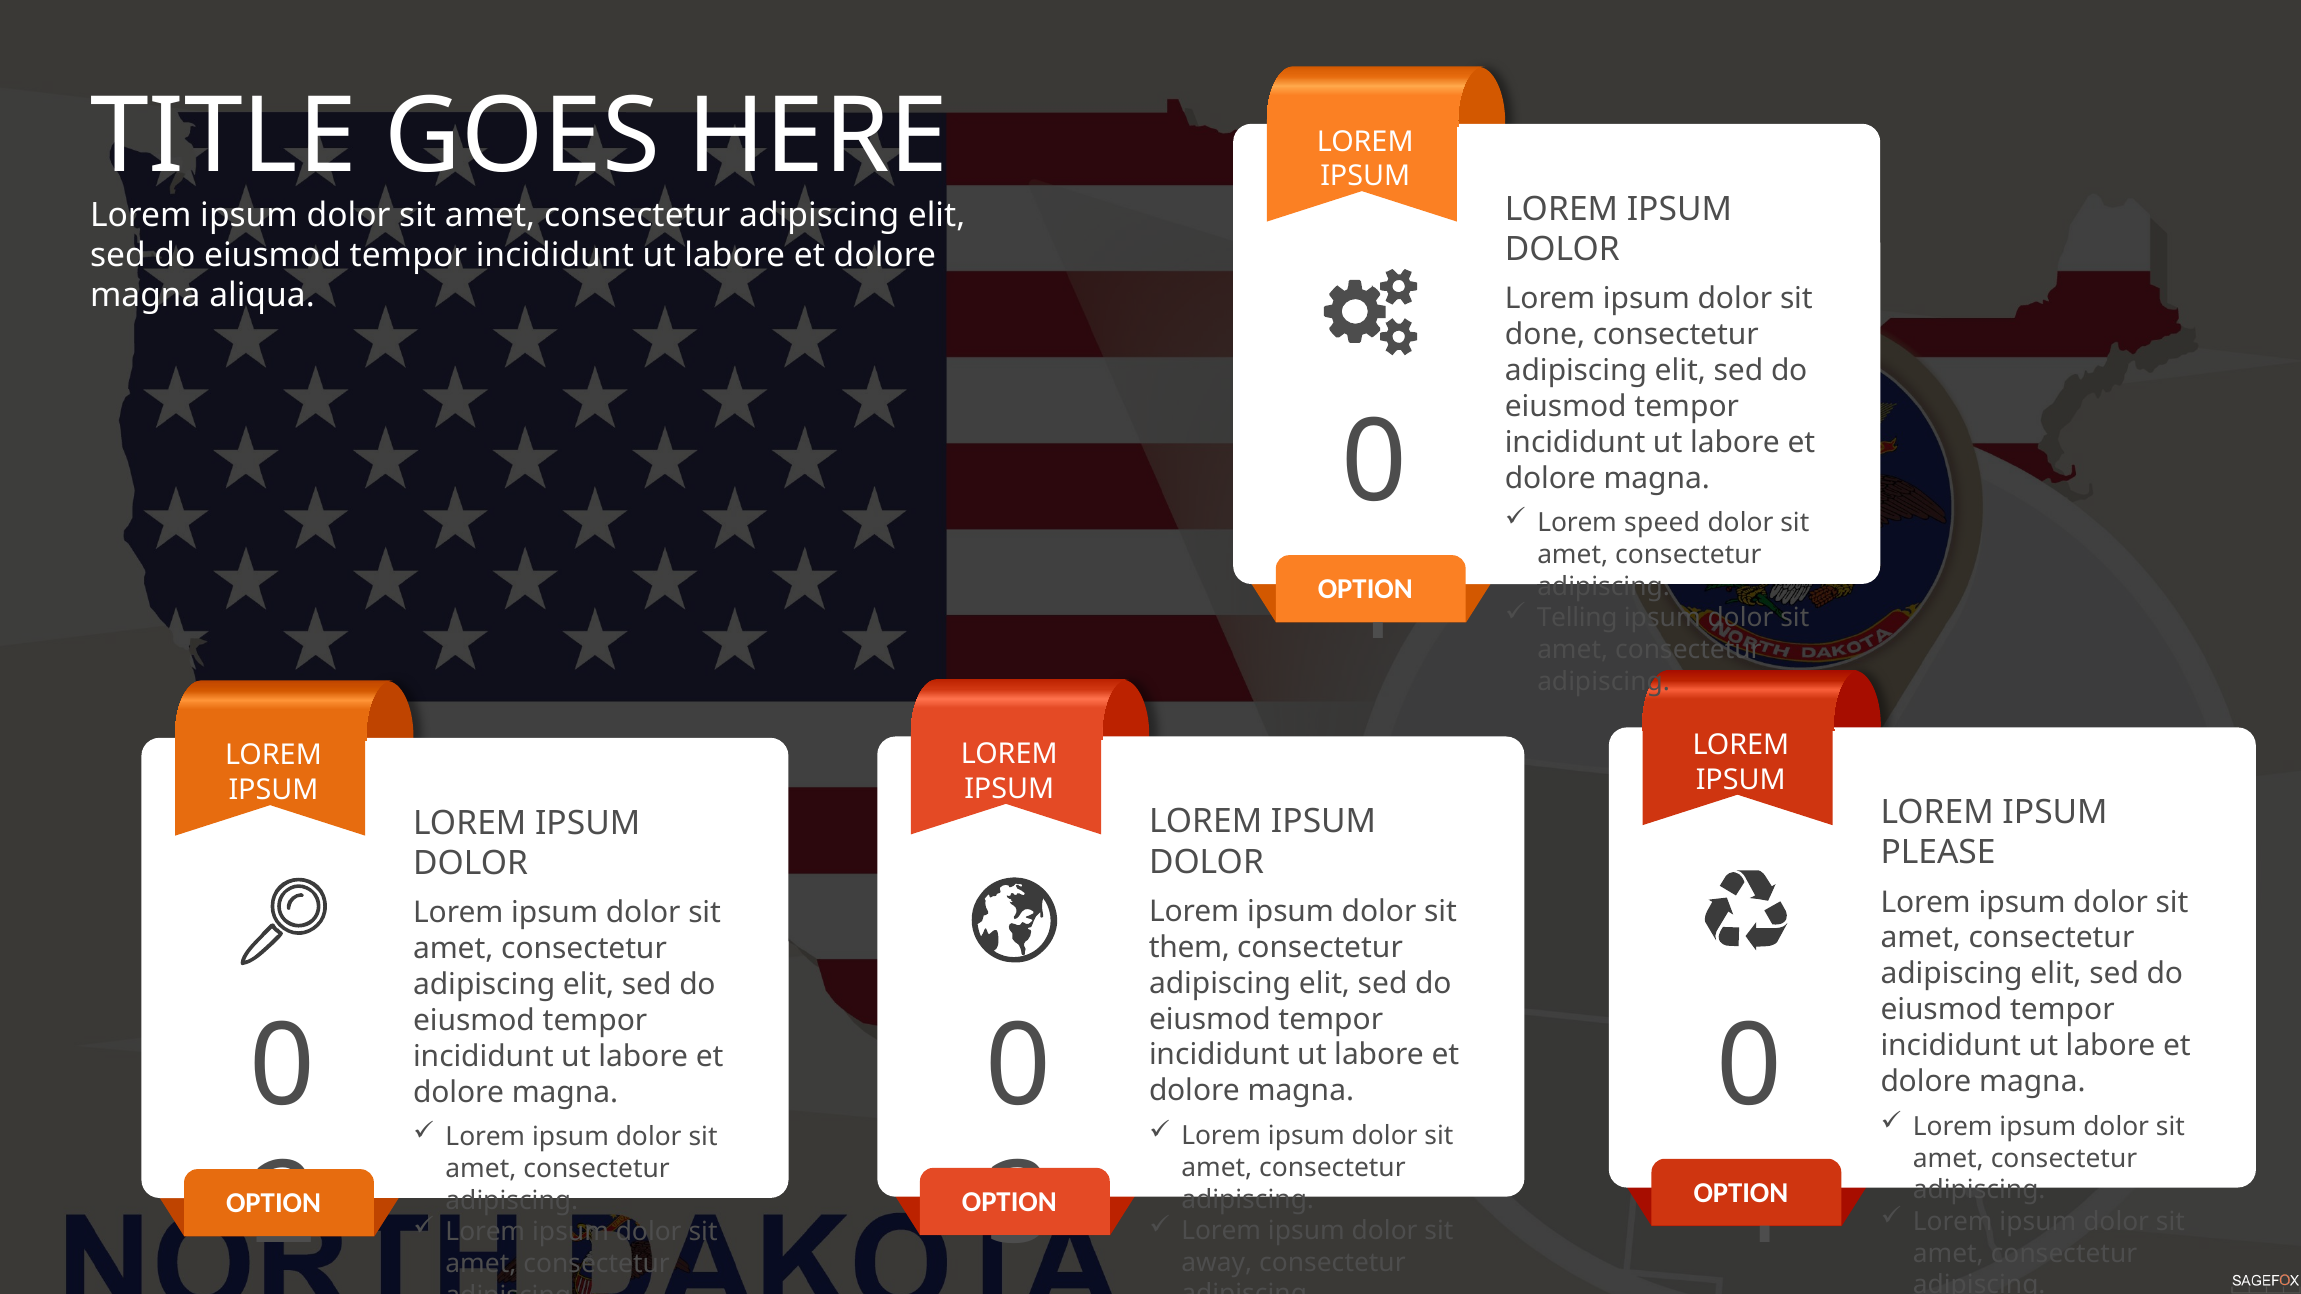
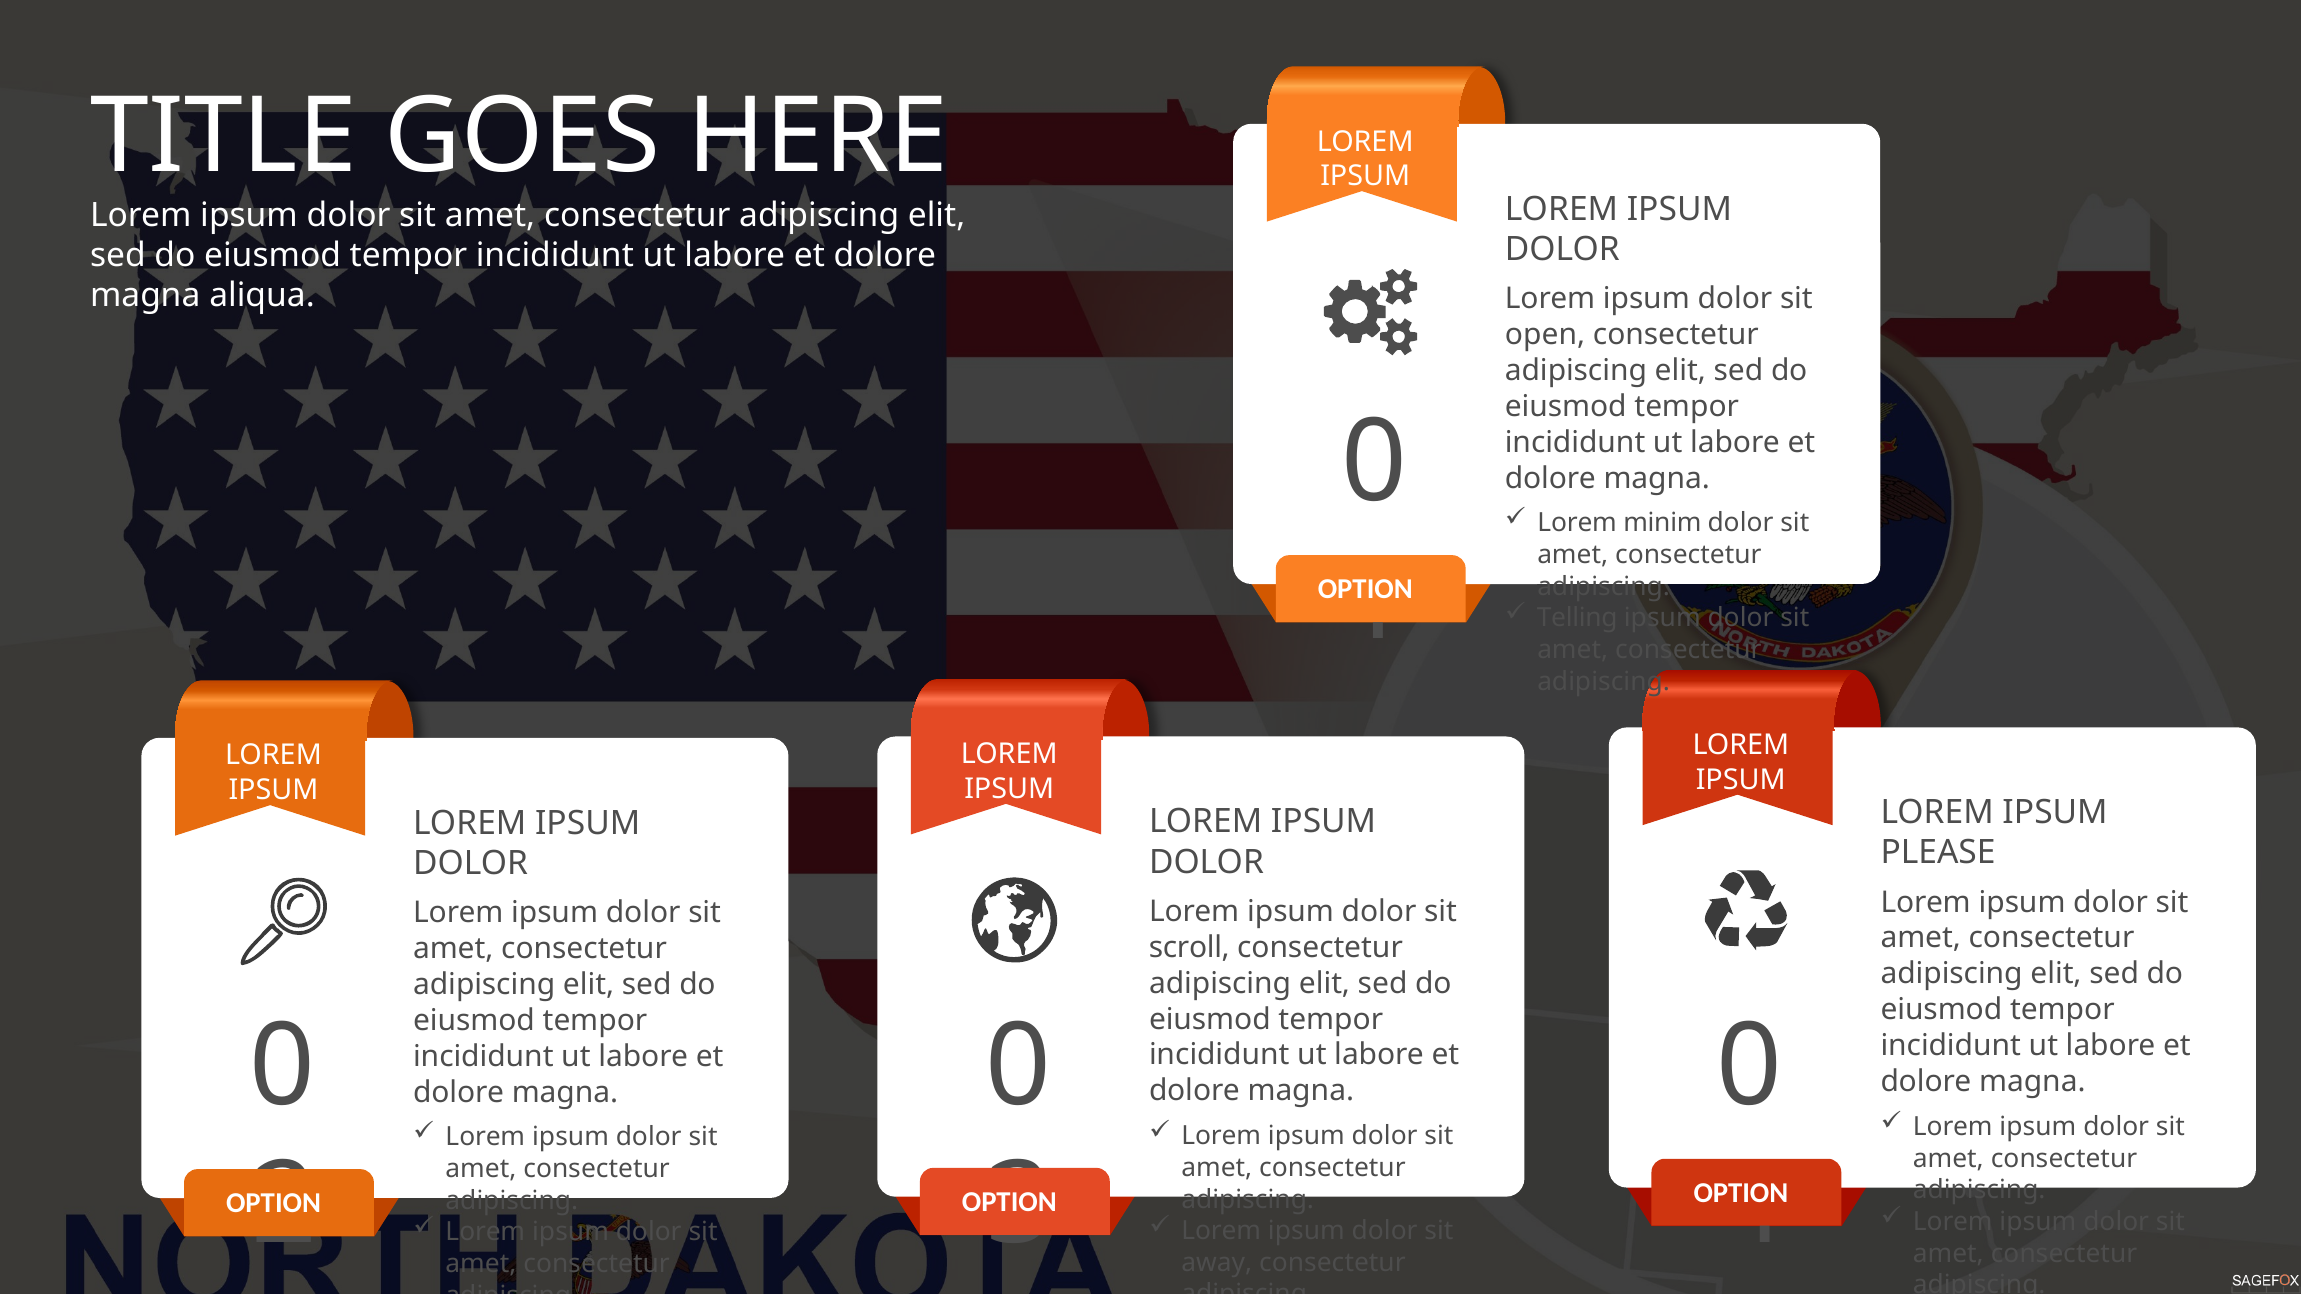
done: done -> open (1545, 335)
speed: speed -> minim (1662, 523)
them: them -> scroll (1189, 947)
